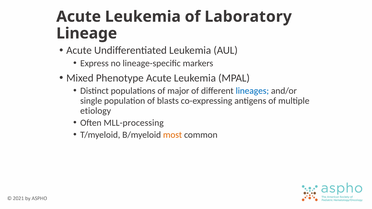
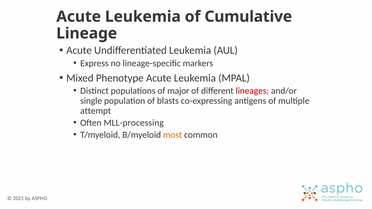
Laboratory: Laboratory -> Cumulative (248, 17)
lineages colour: blue -> red (252, 91)
etiology: etiology -> attempt (96, 111)
